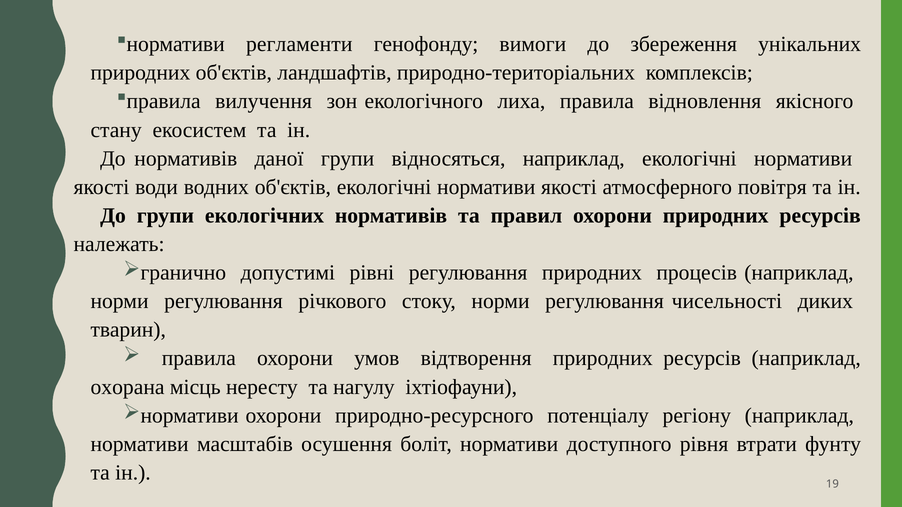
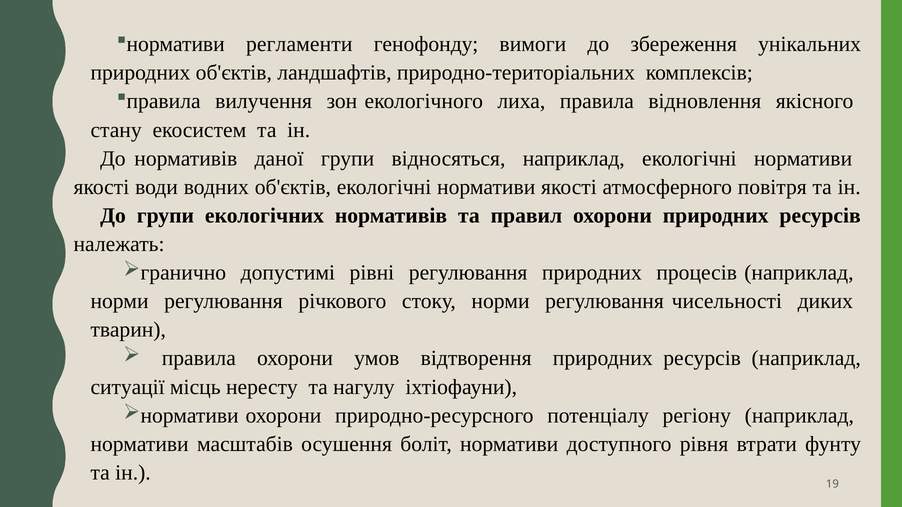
охорана: охорана -> ситуації (128, 387)
